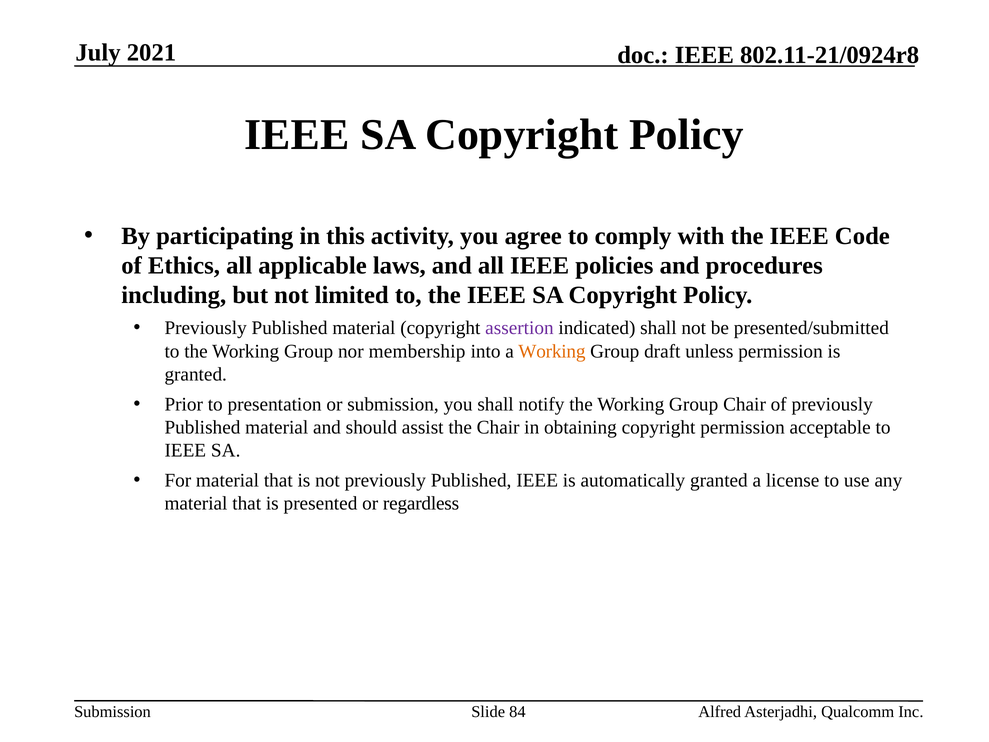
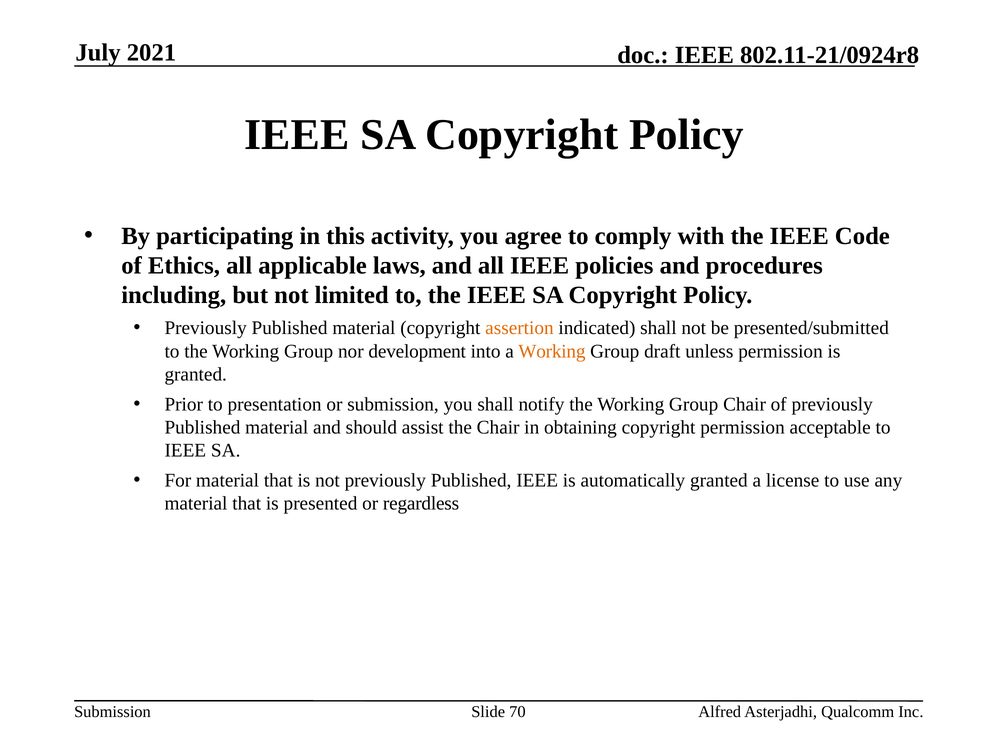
assertion colour: purple -> orange (519, 328)
membership: membership -> development (417, 351)
84: 84 -> 70 (517, 711)
